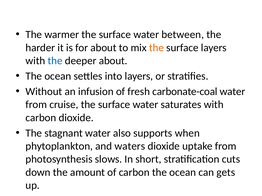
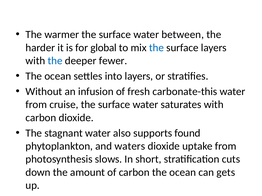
for about: about -> global (104, 48)
the colour: orange -> blue (156, 48)
deeper about: about -> fewer (113, 61)
carbonate-coal: carbonate-coal -> carbonate-this (185, 92)
when: when -> found (187, 133)
